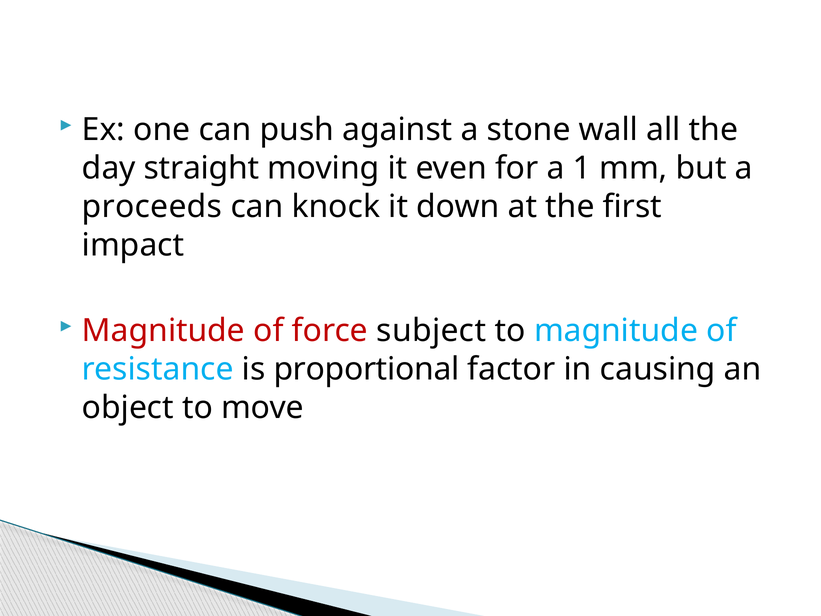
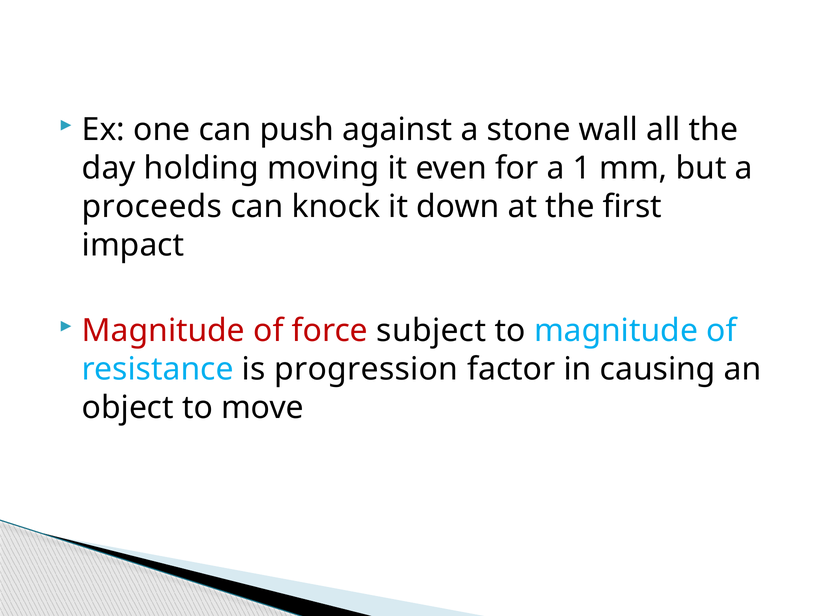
straight: straight -> holding (201, 168)
proportional: proportional -> progression (366, 369)
